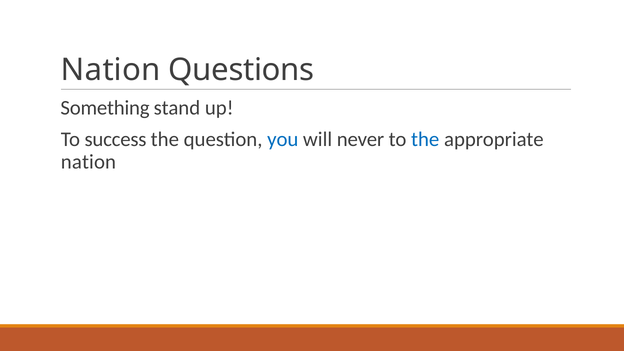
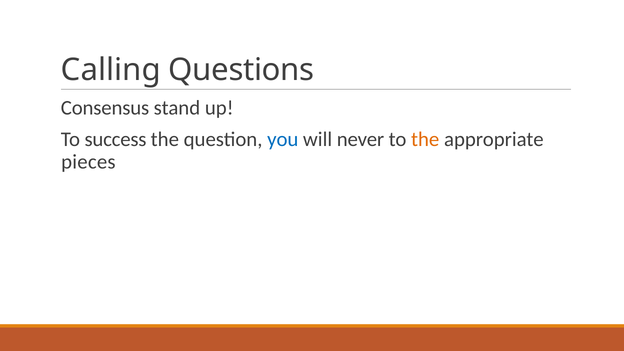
Nation: Nation -> Calling (111, 70)
Something: Something -> Consensus (105, 108)
the colour: blue -> orange (425, 140)
nation: nation -> pieces (88, 162)
